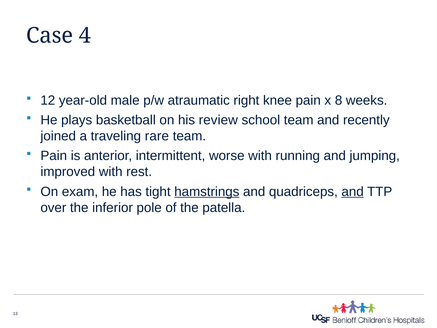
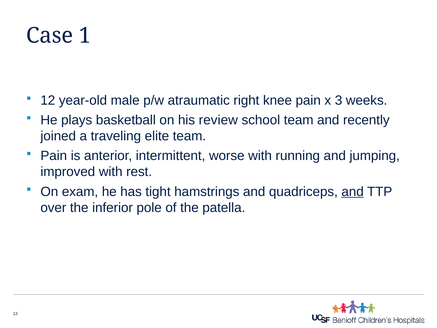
4: 4 -> 1 (85, 36)
8: 8 -> 3 (339, 100)
rare: rare -> elite (157, 136)
hamstrings underline: present -> none (207, 191)
